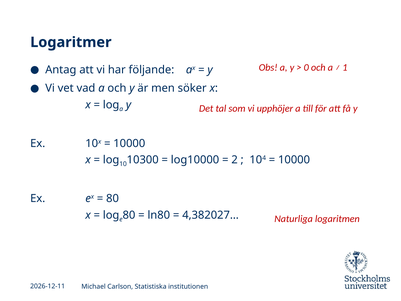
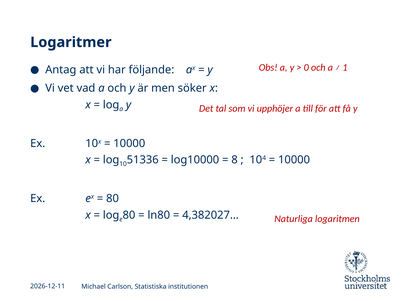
10300: 10300 -> 51336 (143, 160)
2: 2 -> 8 (235, 160)
